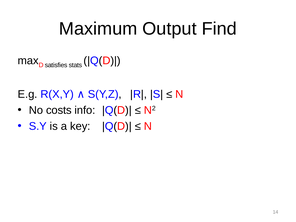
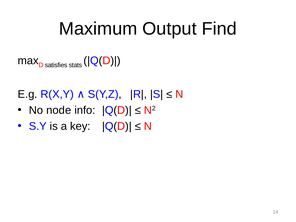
costs: costs -> node (59, 110)
